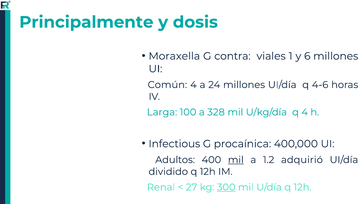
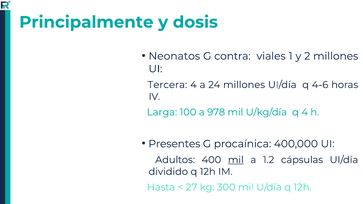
Moraxella: Moraxella -> Neonatos (174, 56)
6: 6 -> 2 (307, 56)
Común: Común -> Tercera (167, 85)
328: 328 -> 978 (216, 112)
Infectious: Infectious -> Presentes (174, 144)
adquirió: adquirió -> cápsulas (302, 160)
Renal: Renal -> Hasta (161, 187)
300 underline: present -> none (226, 187)
